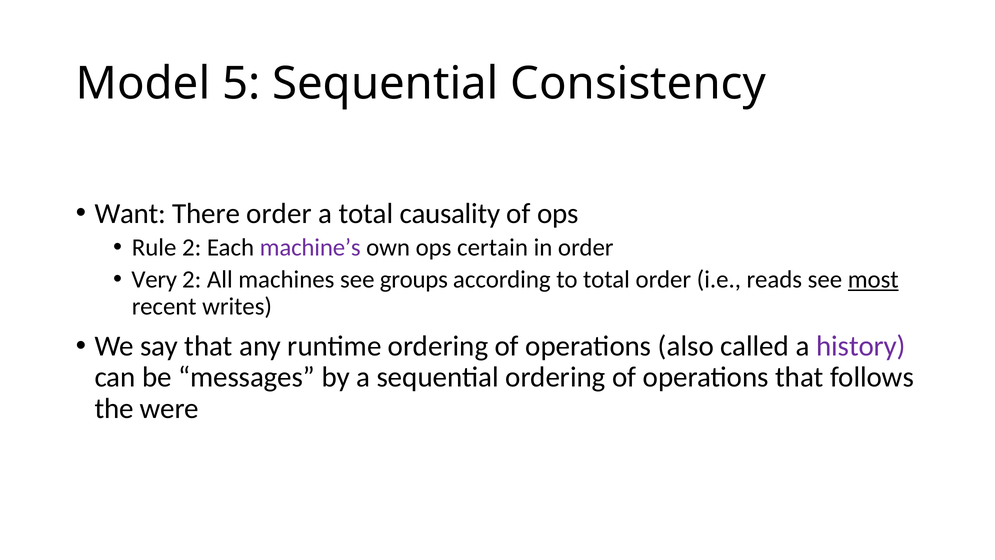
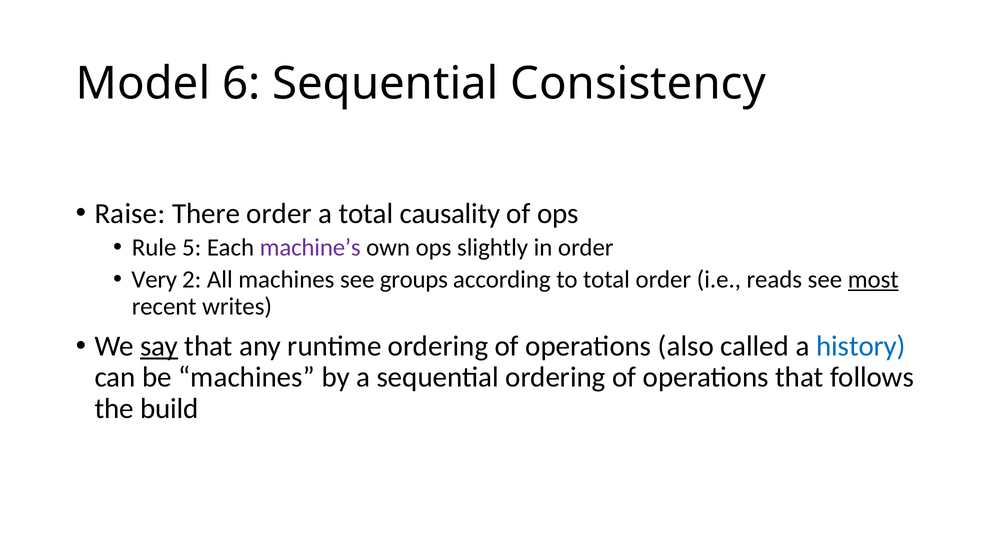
5: 5 -> 6 (241, 84)
Want: Want -> Raise (130, 213)
Rule 2: 2 -> 5 (192, 248)
certain: certain -> slightly (493, 248)
say underline: none -> present (159, 346)
history colour: purple -> blue (861, 346)
be messages: messages -> machines (247, 377)
were: were -> build (169, 408)
